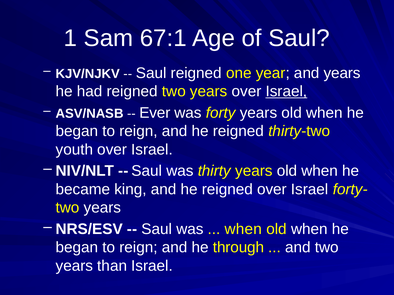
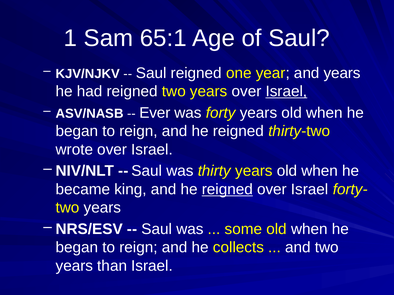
67:1: 67:1 -> 65:1 (163, 38)
youth: youth -> wrote (74, 150)
reigned underline: none -> present (227, 190)
when: when -> some (243, 229)
through: through -> collects (238, 248)
